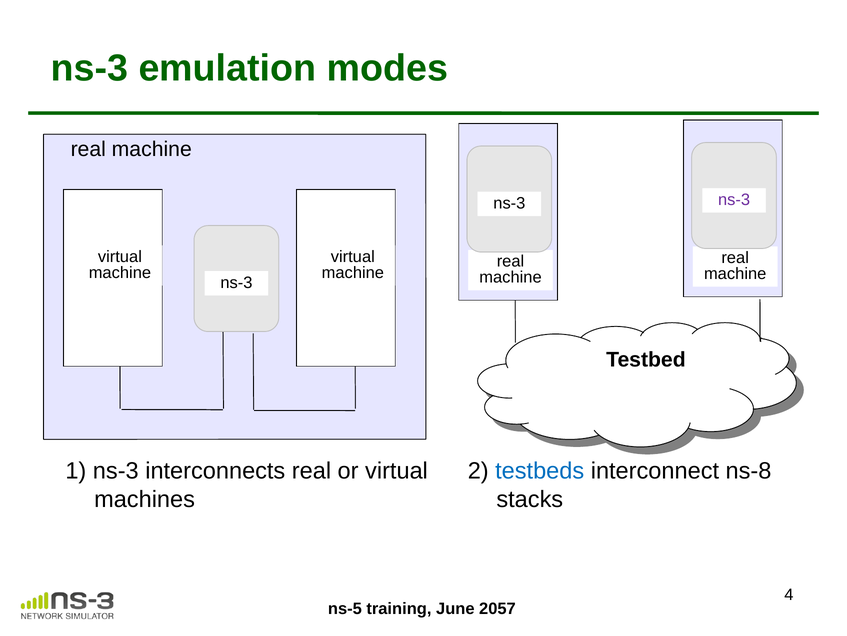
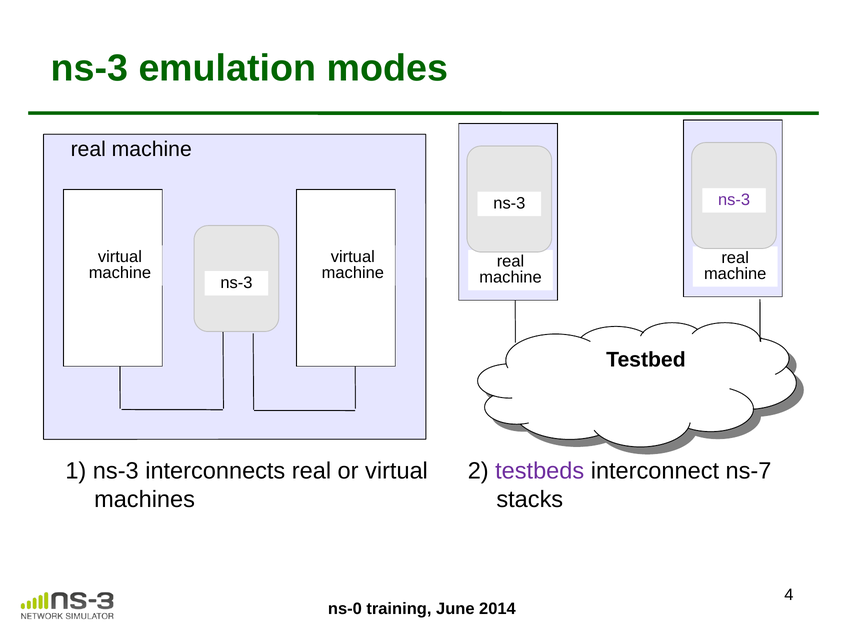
testbeds colour: blue -> purple (540, 471)
ns-8: ns-8 -> ns-7 (749, 471)
ns-5: ns-5 -> ns-0 (345, 608)
2057: 2057 -> 2014 (497, 608)
